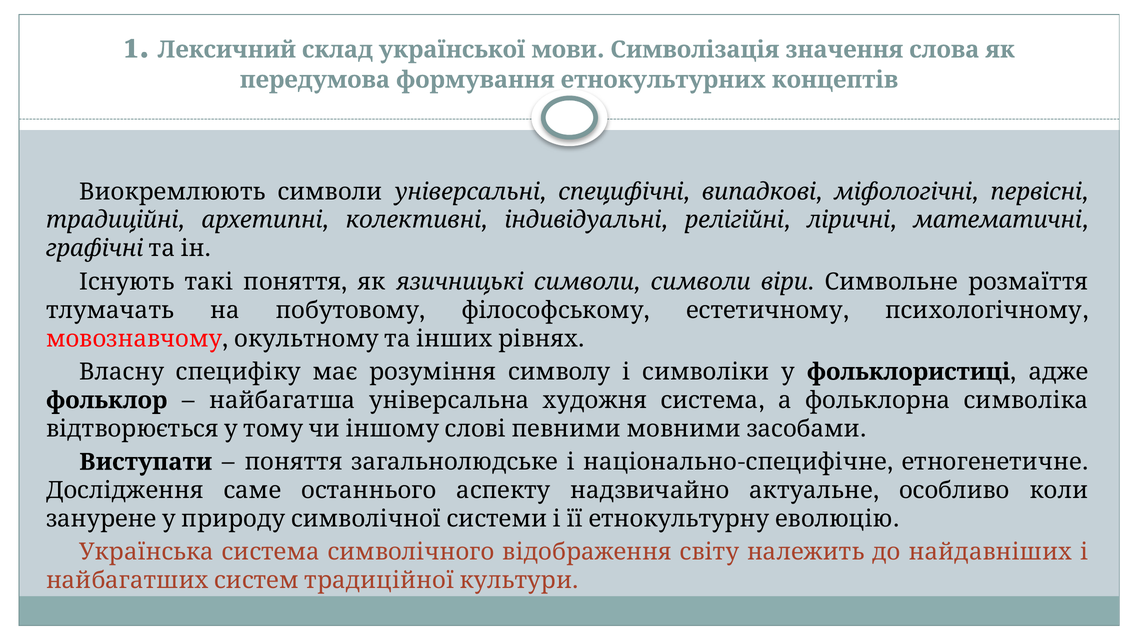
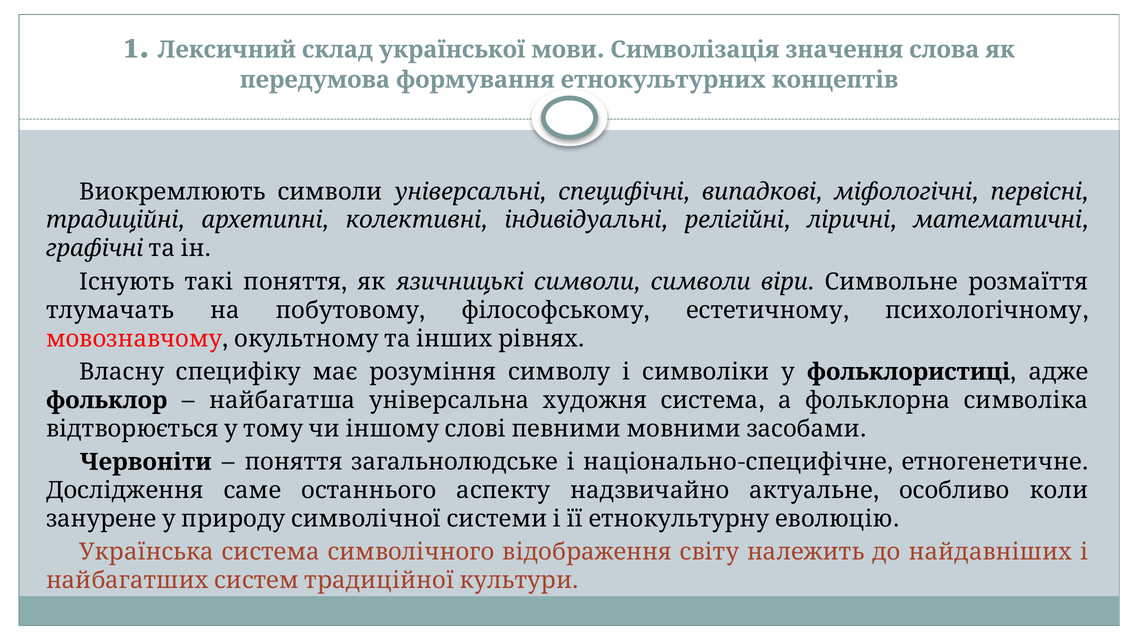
Виступати: Виступати -> Червоніти (146, 463)
